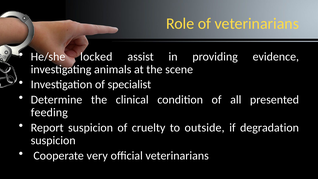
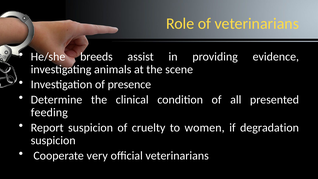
locked: locked -> breeds (96, 57)
specialist: specialist -> presence (129, 84)
outside: outside -> women (205, 128)
